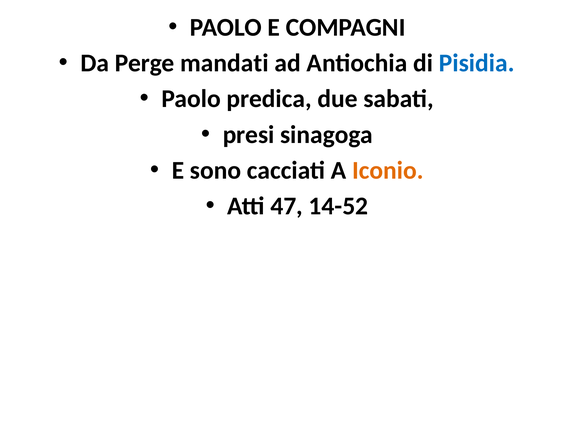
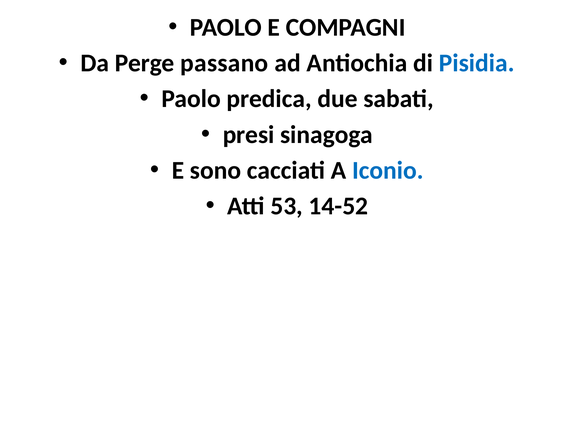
mandati: mandati -> passano (224, 63)
Iconio colour: orange -> blue (388, 170)
47: 47 -> 53 (287, 206)
